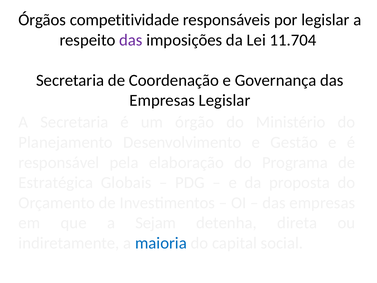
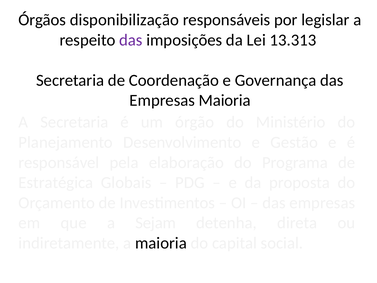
competitividade: competitividade -> disponibilização (124, 20)
11.704: 11.704 -> 13.313 (293, 40)
Empresas Legislar: Legislar -> Maioria (225, 100)
maioria colour: blue -> black (161, 243)
